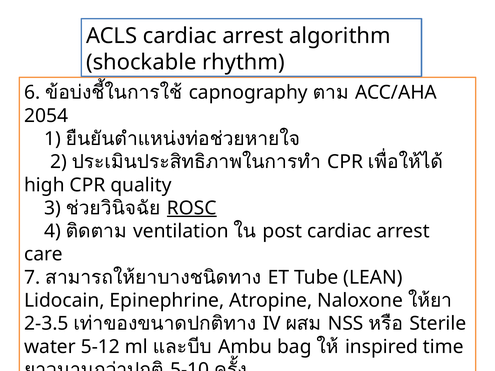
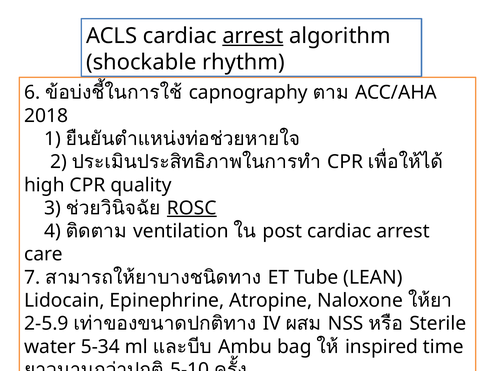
arrest underline: none -> present (253, 36)
2054: 2054 -> 2018 (46, 116)
2-3.5: 2-3.5 -> 2-5.9 (46, 324)
5-12: 5-12 -> 5-34 (100, 347)
